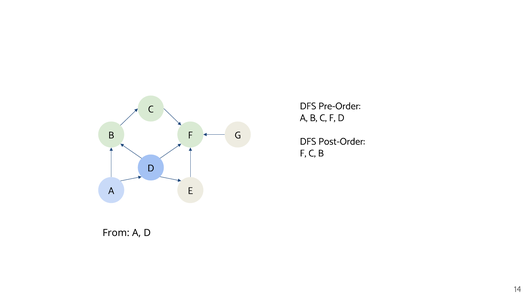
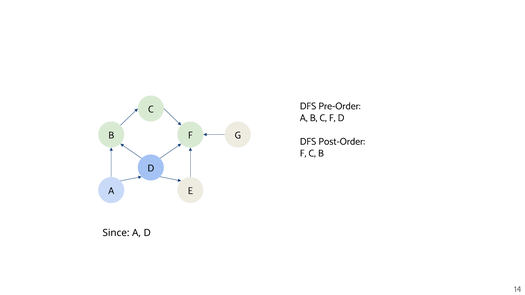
From: From -> Since (116, 233)
